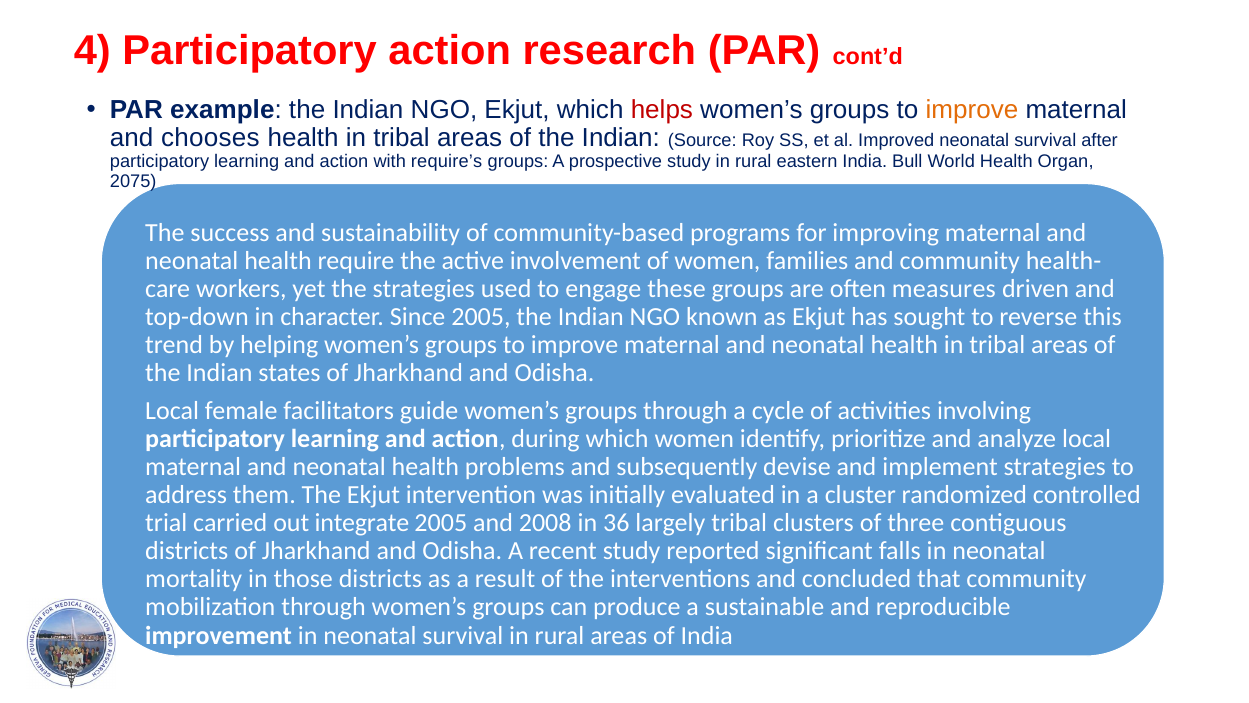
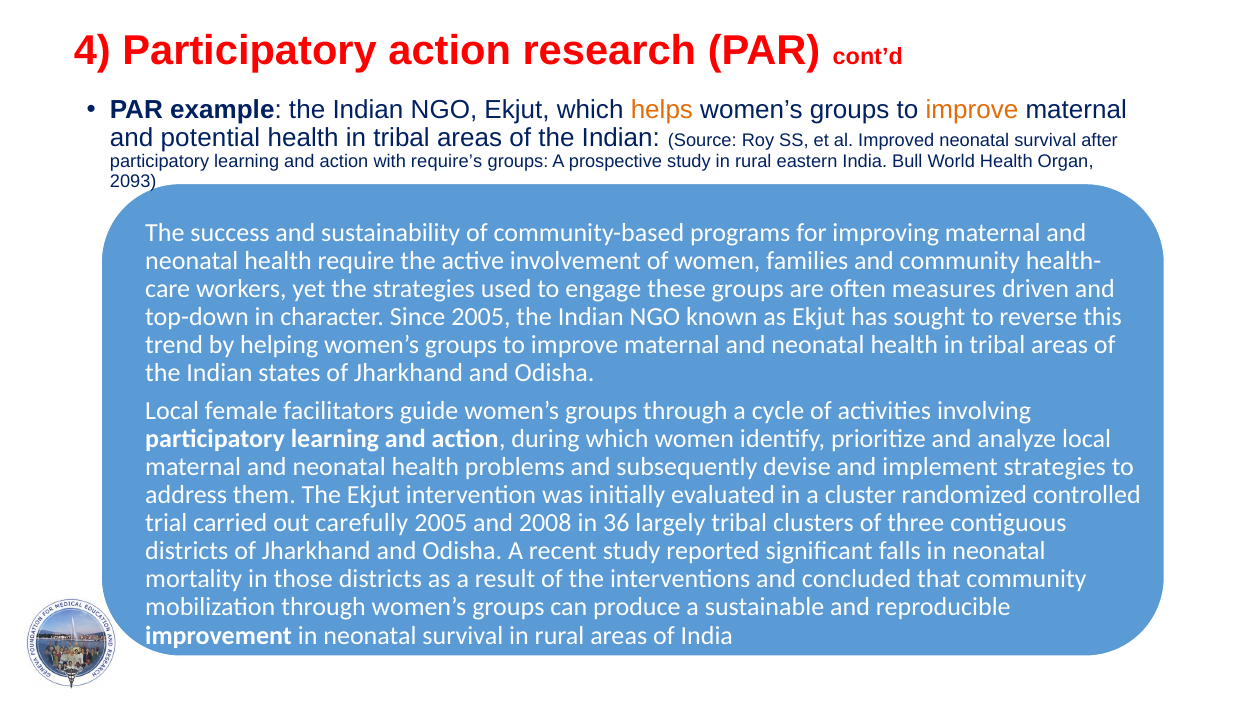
helps colour: red -> orange (662, 110)
chooses: chooses -> potential (210, 138)
2075: 2075 -> 2093 (133, 181)
integrate: integrate -> carefully (362, 523)
